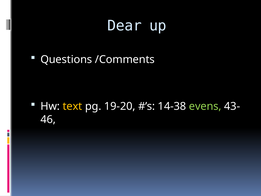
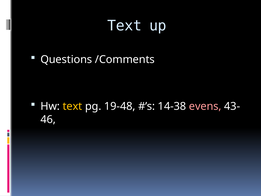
Dear: Dear -> Text (125, 26)
19-20: 19-20 -> 19-48 (120, 106)
evens colour: light green -> pink (205, 106)
